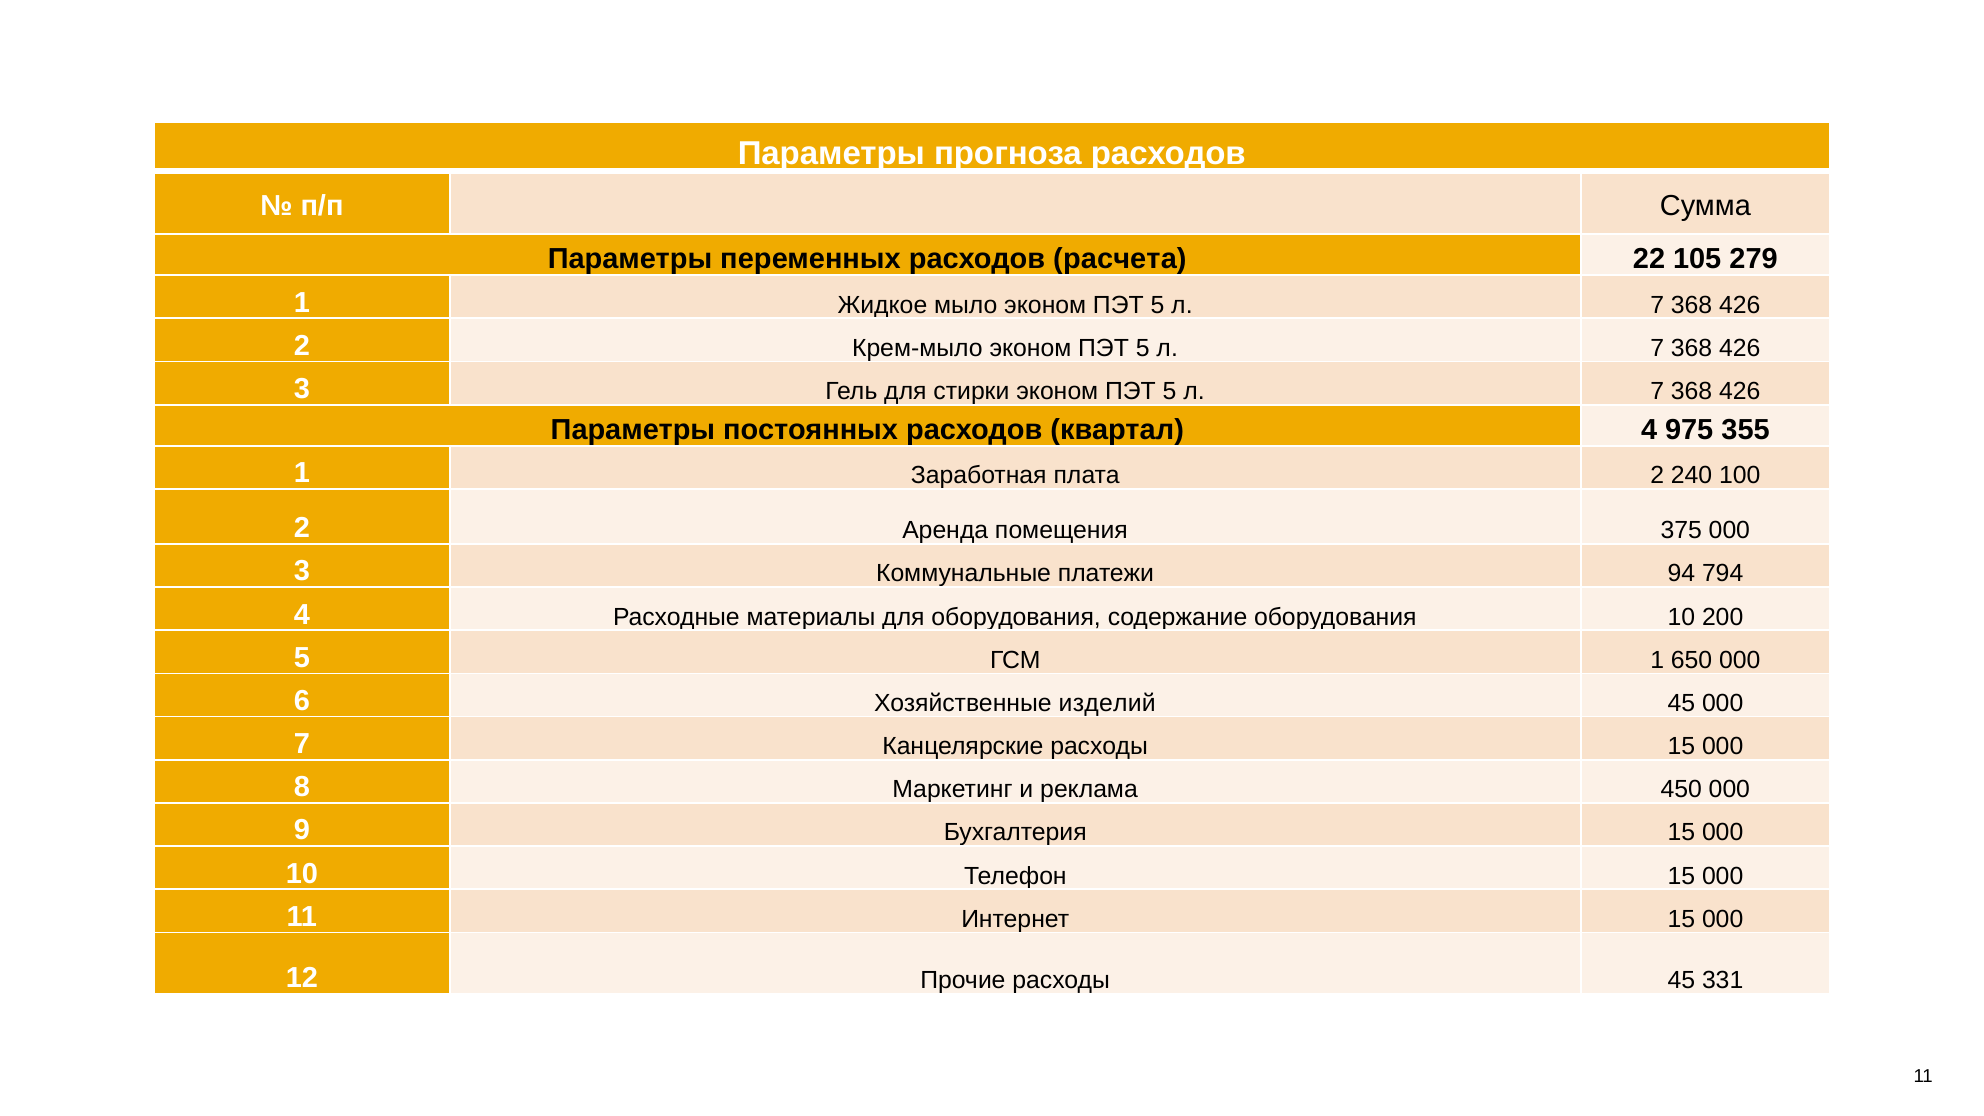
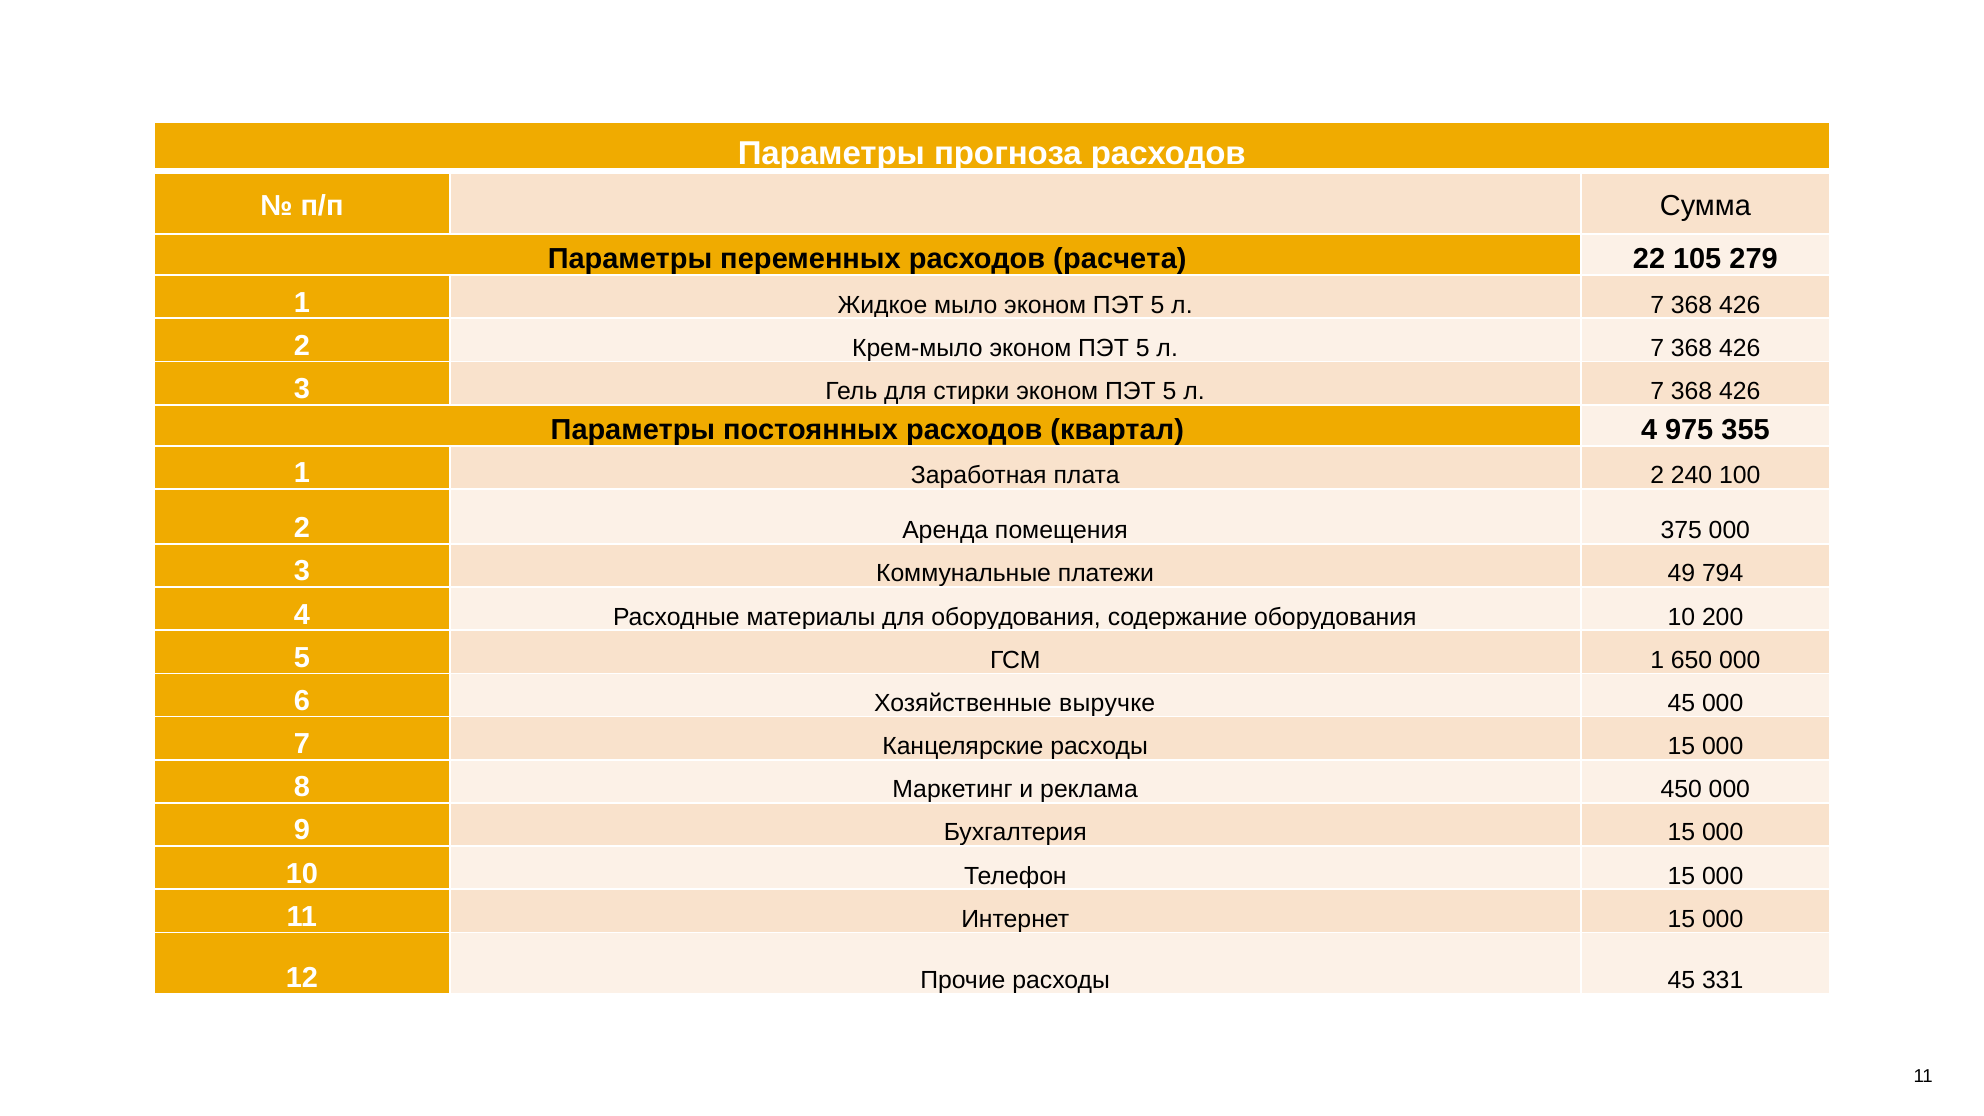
94: 94 -> 49 (1681, 574)
изделий: изделий -> выручке (1107, 703)
